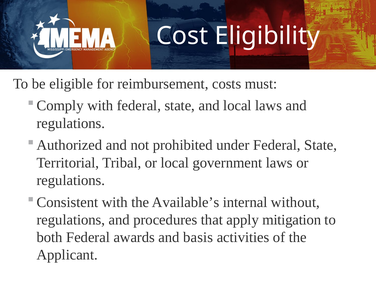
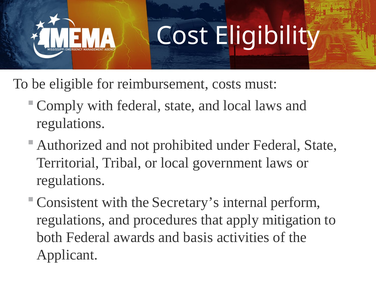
Available’s: Available’s -> Secretary’s (186, 202)
without: without -> perform (296, 202)
